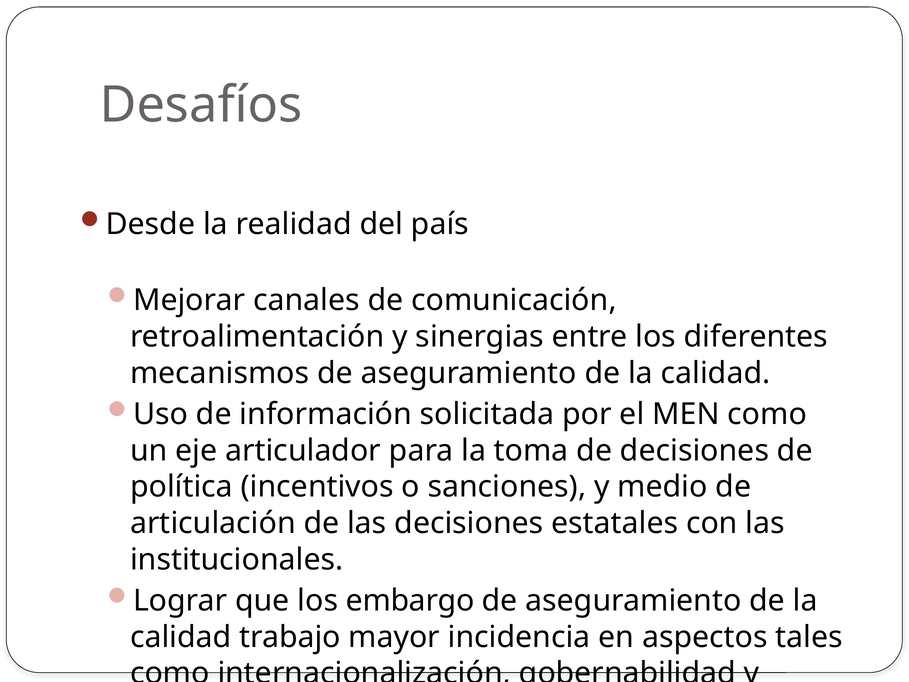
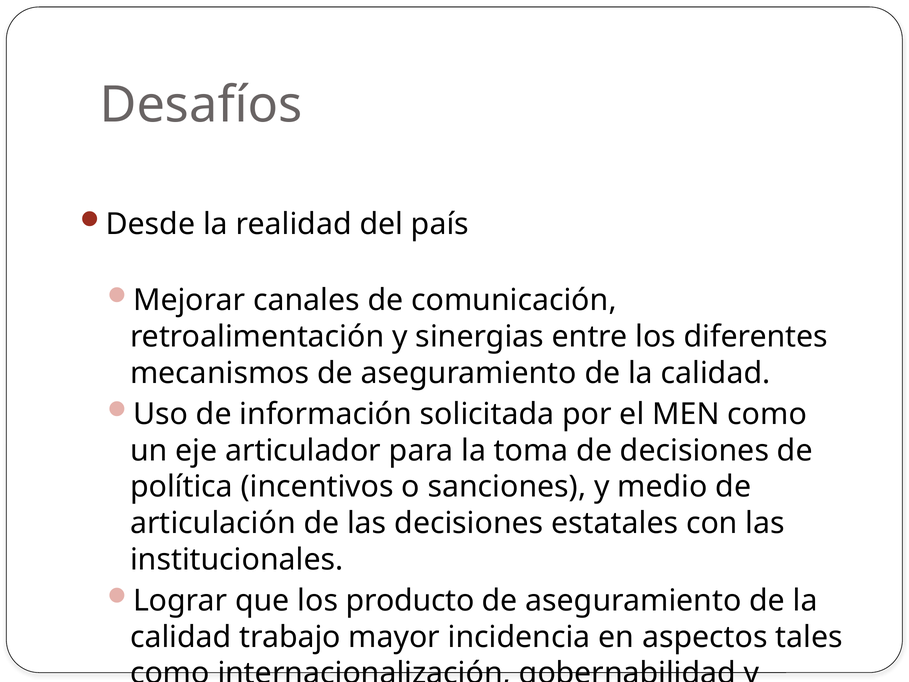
embargo: embargo -> producto (410, 600)
